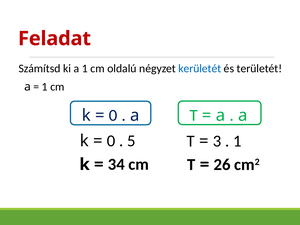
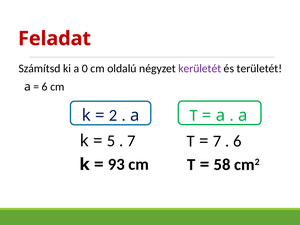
a 1: 1 -> 0 (85, 68)
kerületét colour: blue -> purple (200, 68)
1: 1 -> 6 (45, 87)
0: 0 -> 2 (113, 115)
3: 3 -> 7 (217, 141)
1: 1 -> 6 (237, 141)
0: 0 -> 5 (111, 141)
5: 5 -> 7 (131, 141)
26: 26 -> 58 (222, 165)
34: 34 -> 93 (116, 164)
